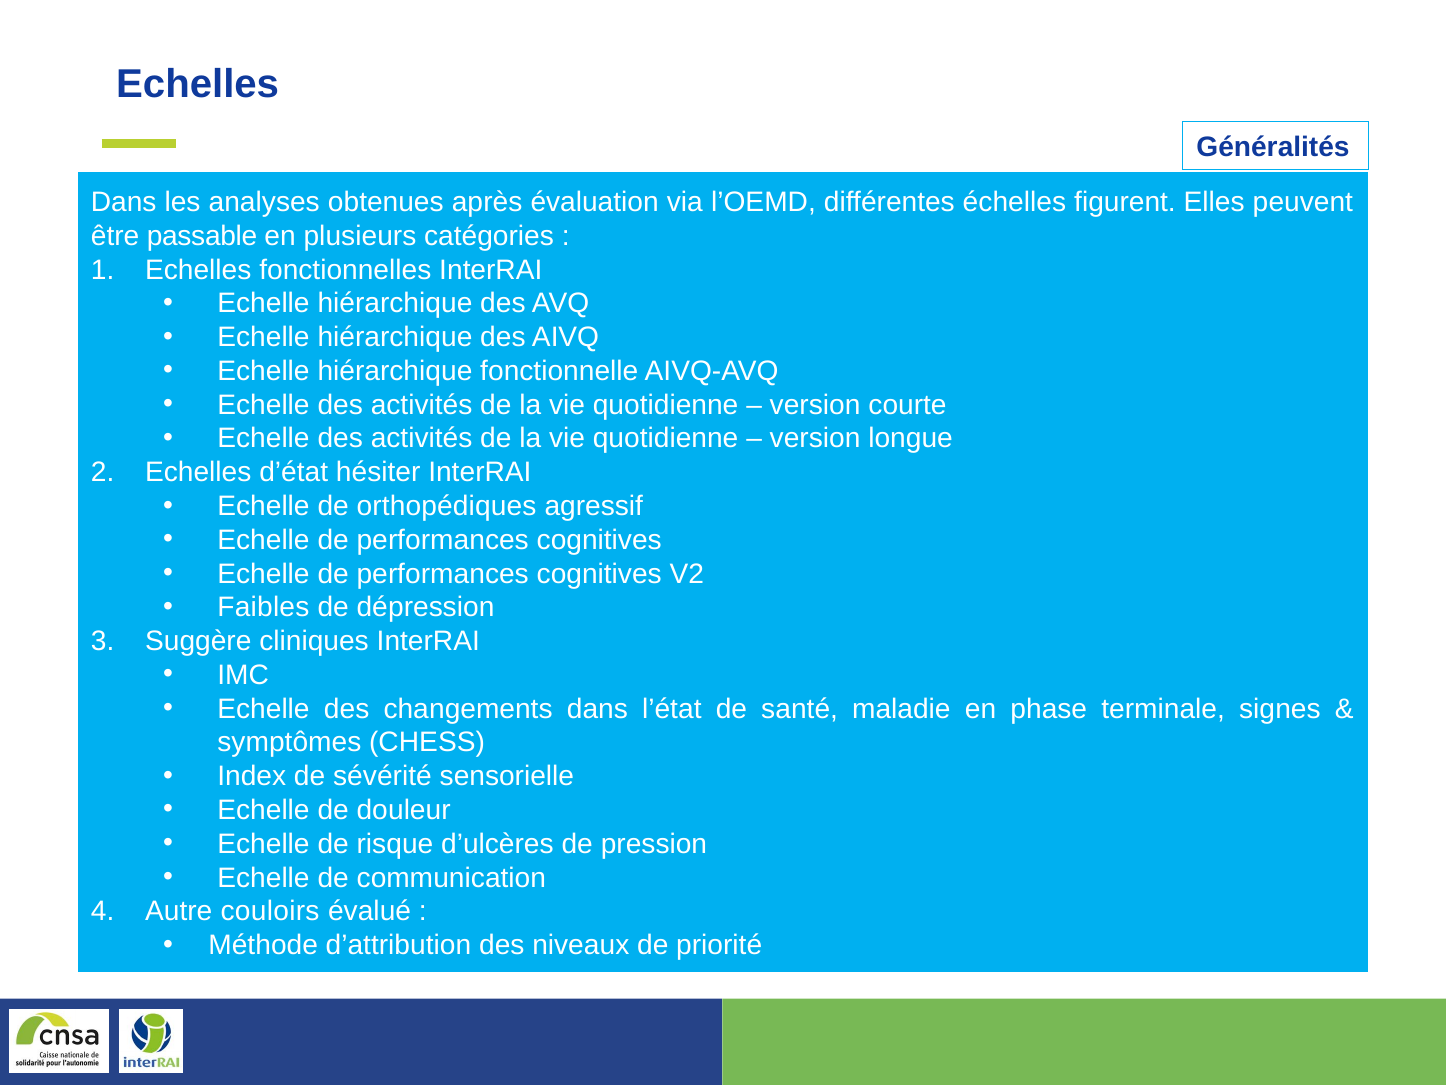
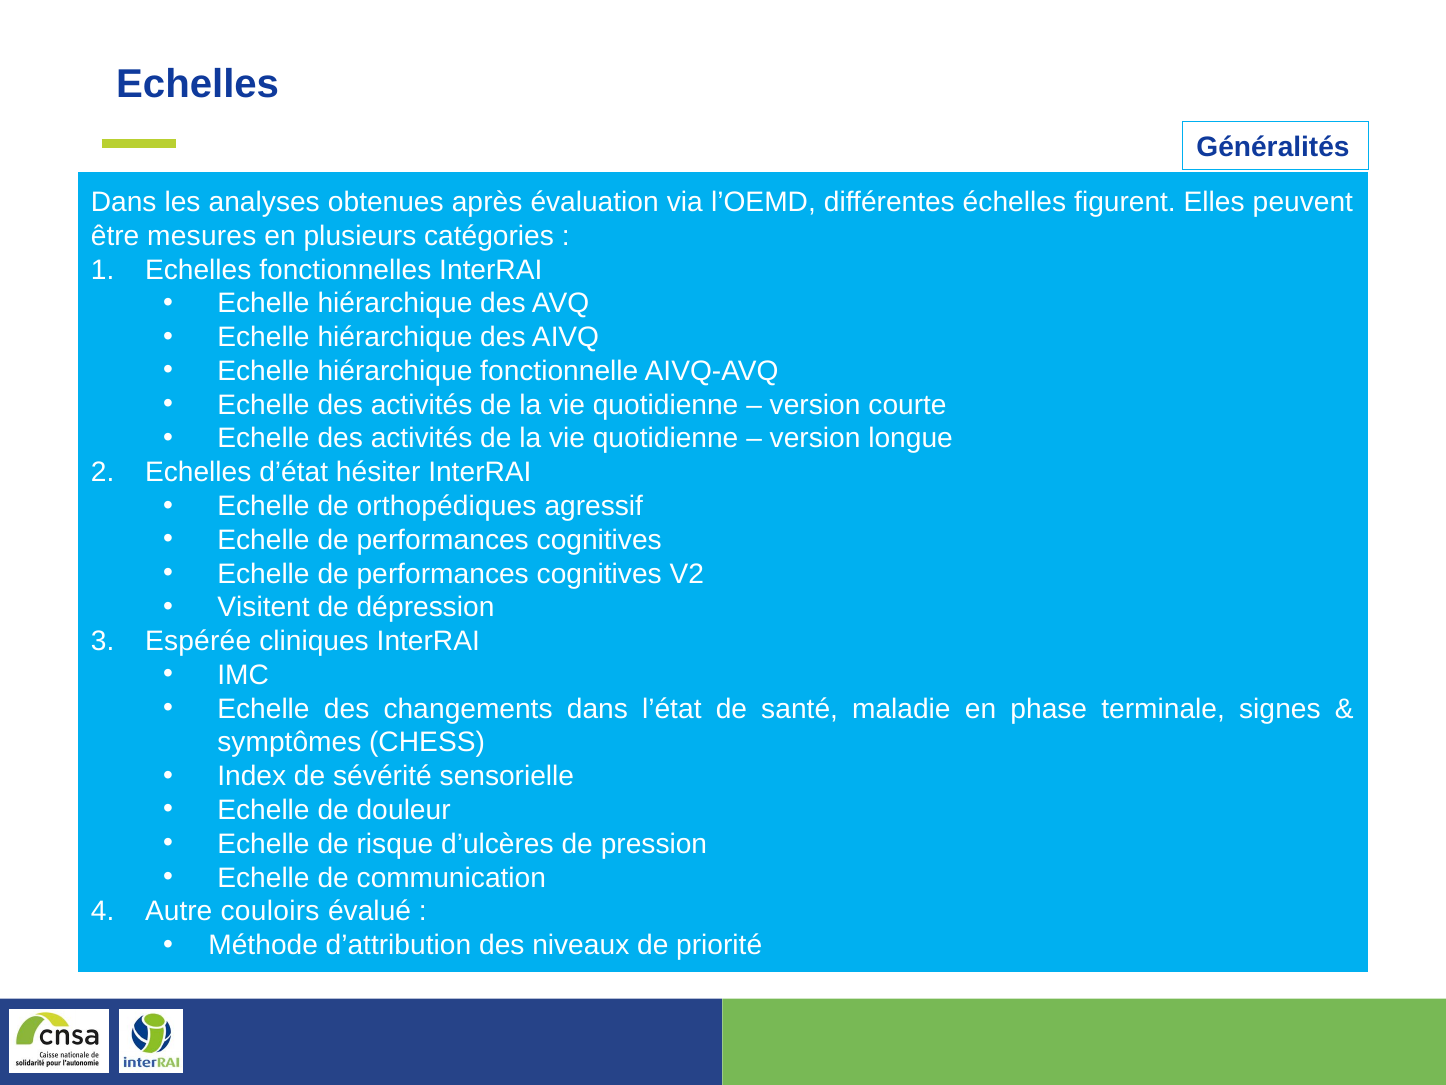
passable: passable -> mesures (202, 236)
Faibles: Faibles -> Visitent (264, 607)
Suggère: Suggère -> Espérée (198, 641)
